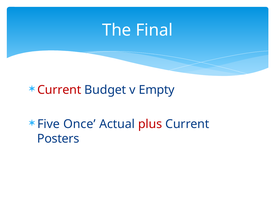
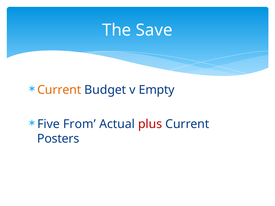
Final: Final -> Save (154, 30)
Current colour: red -> orange (59, 90)
Once: Once -> From (79, 124)
